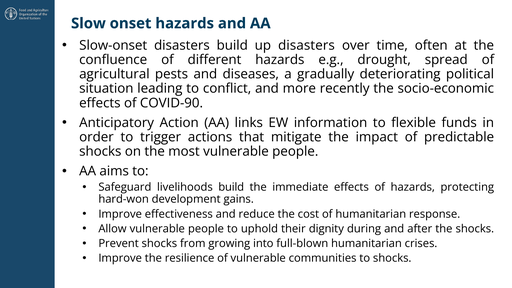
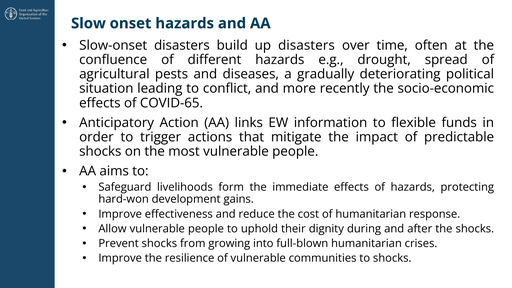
COVID-90: COVID-90 -> COVID-65 (171, 103)
livelihoods build: build -> form (231, 187)
